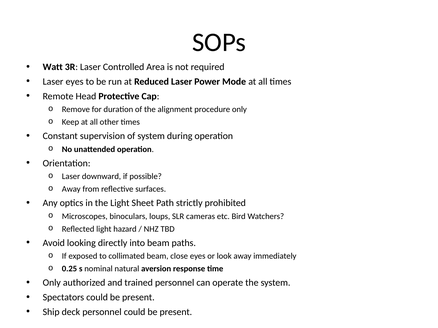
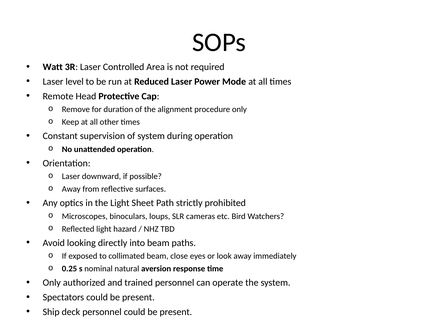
Laser eyes: eyes -> level (75, 82)
